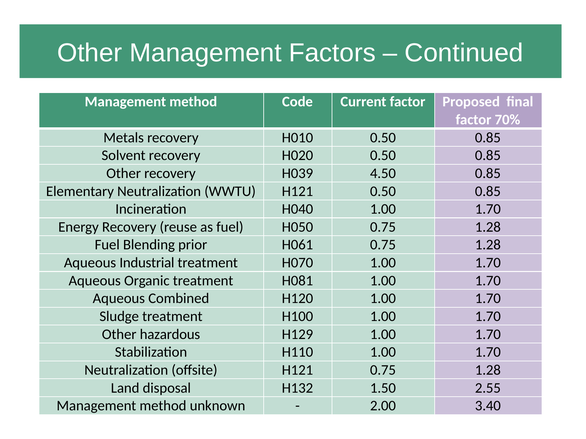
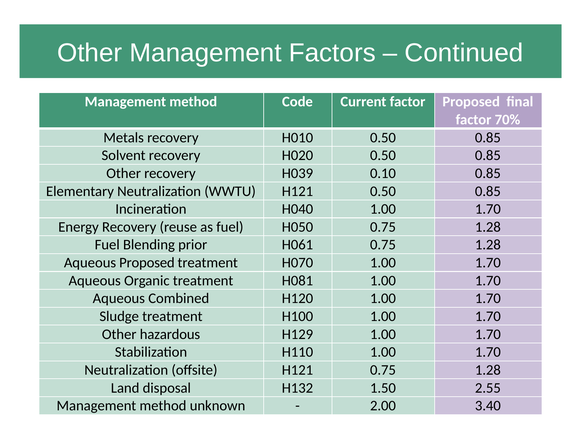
4.50: 4.50 -> 0.10 (383, 174)
Aqueous Industrial: Industrial -> Proposed (147, 263)
